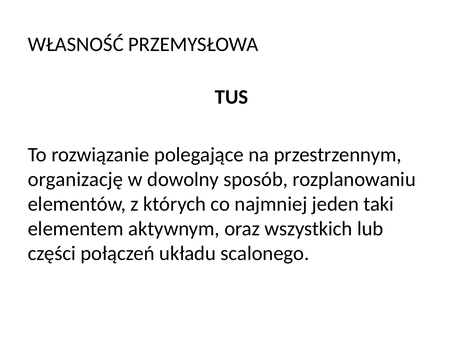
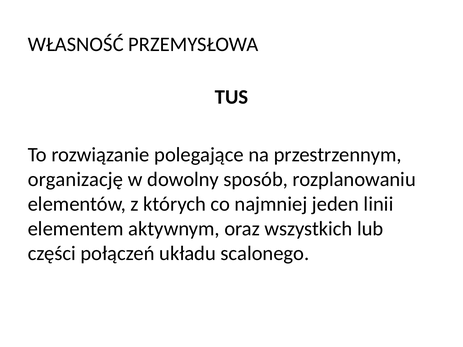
taki: taki -> linii (379, 204)
